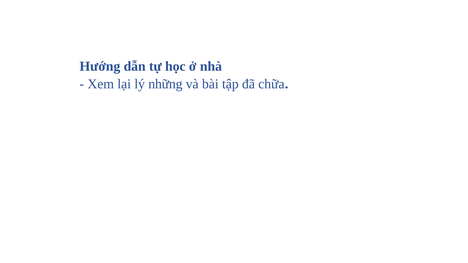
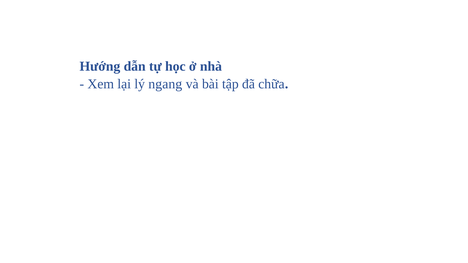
những: những -> ngang (165, 84)
